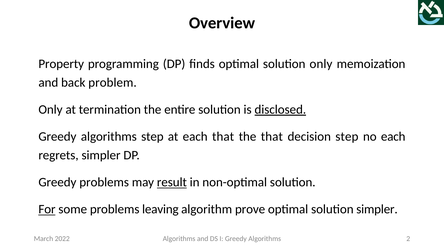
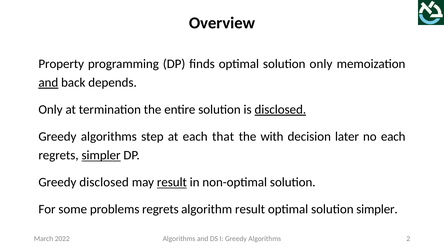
and underline: none -> present (48, 83)
problem: problem -> depends (113, 83)
the that: that -> with (272, 137)
decision step: step -> later (347, 137)
simpler underline: none -> present (101, 155)
Greedy problems: problems -> disclosed (104, 182)
For underline: present -> none (47, 209)
problems leaving: leaving -> regrets (160, 209)
algorithm prove: prove -> result (250, 209)
